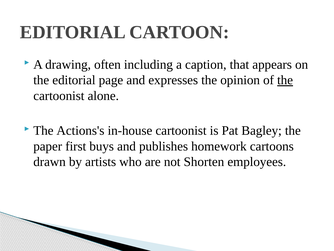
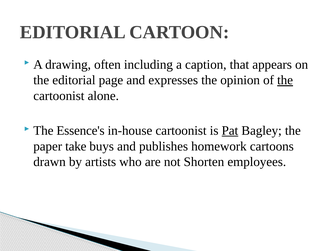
Actions's: Actions's -> Essence's (81, 130)
Pat underline: none -> present (230, 130)
first: first -> take (76, 146)
